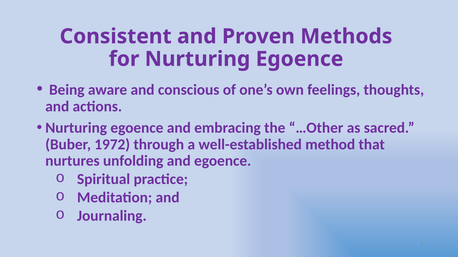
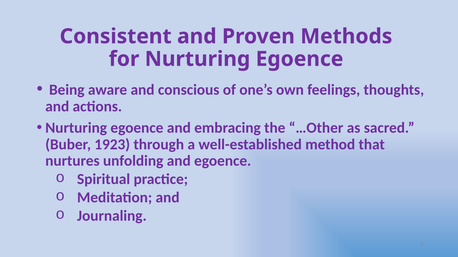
1972: 1972 -> 1923 (112, 145)
